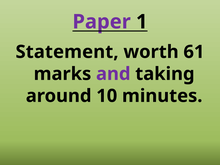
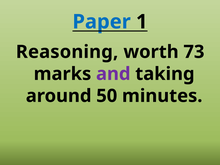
Paper colour: purple -> blue (102, 22)
Statement: Statement -> Reasoning (67, 52)
61: 61 -> 73 (194, 52)
10: 10 -> 50 (107, 96)
